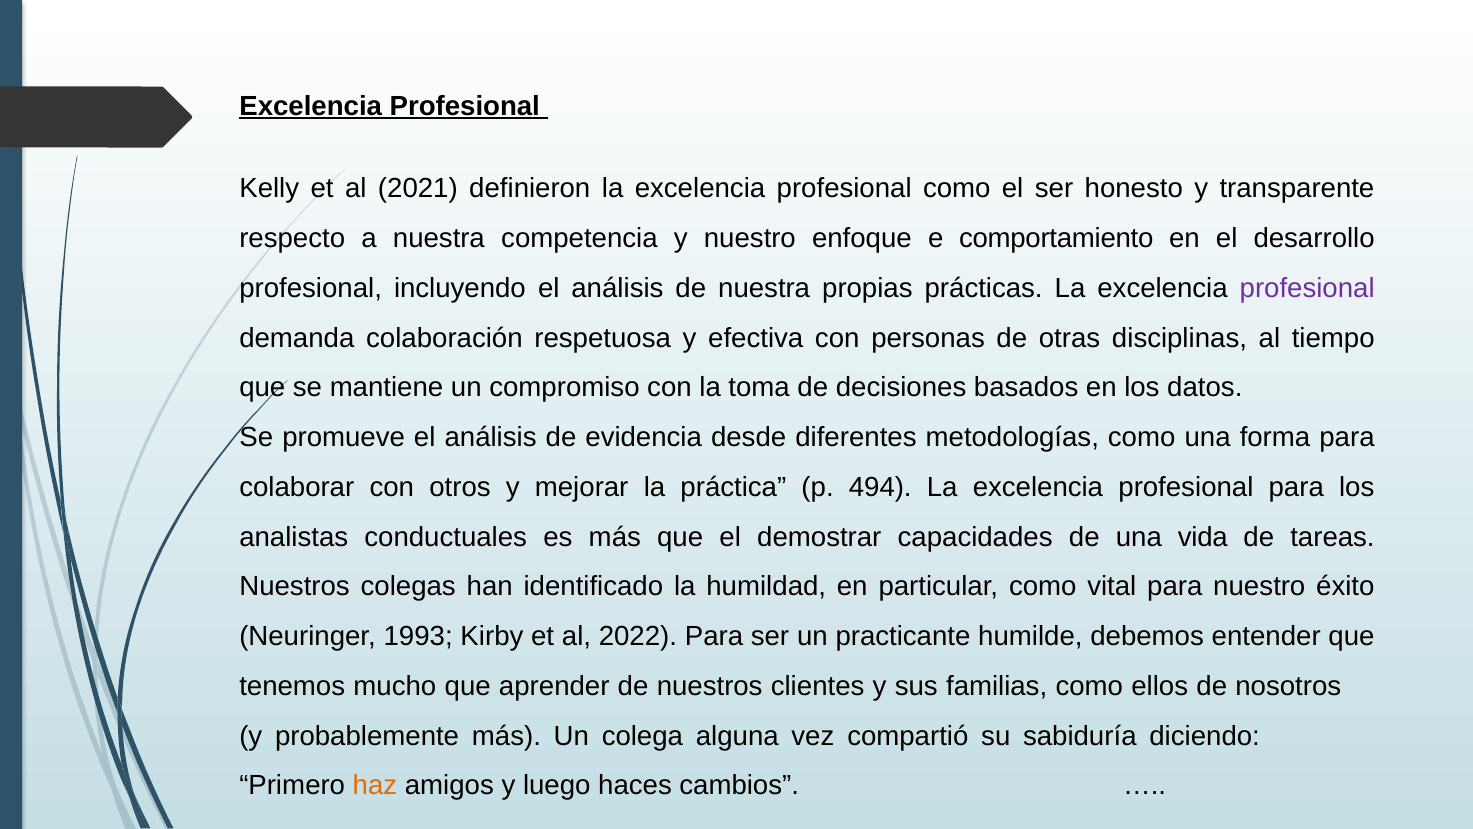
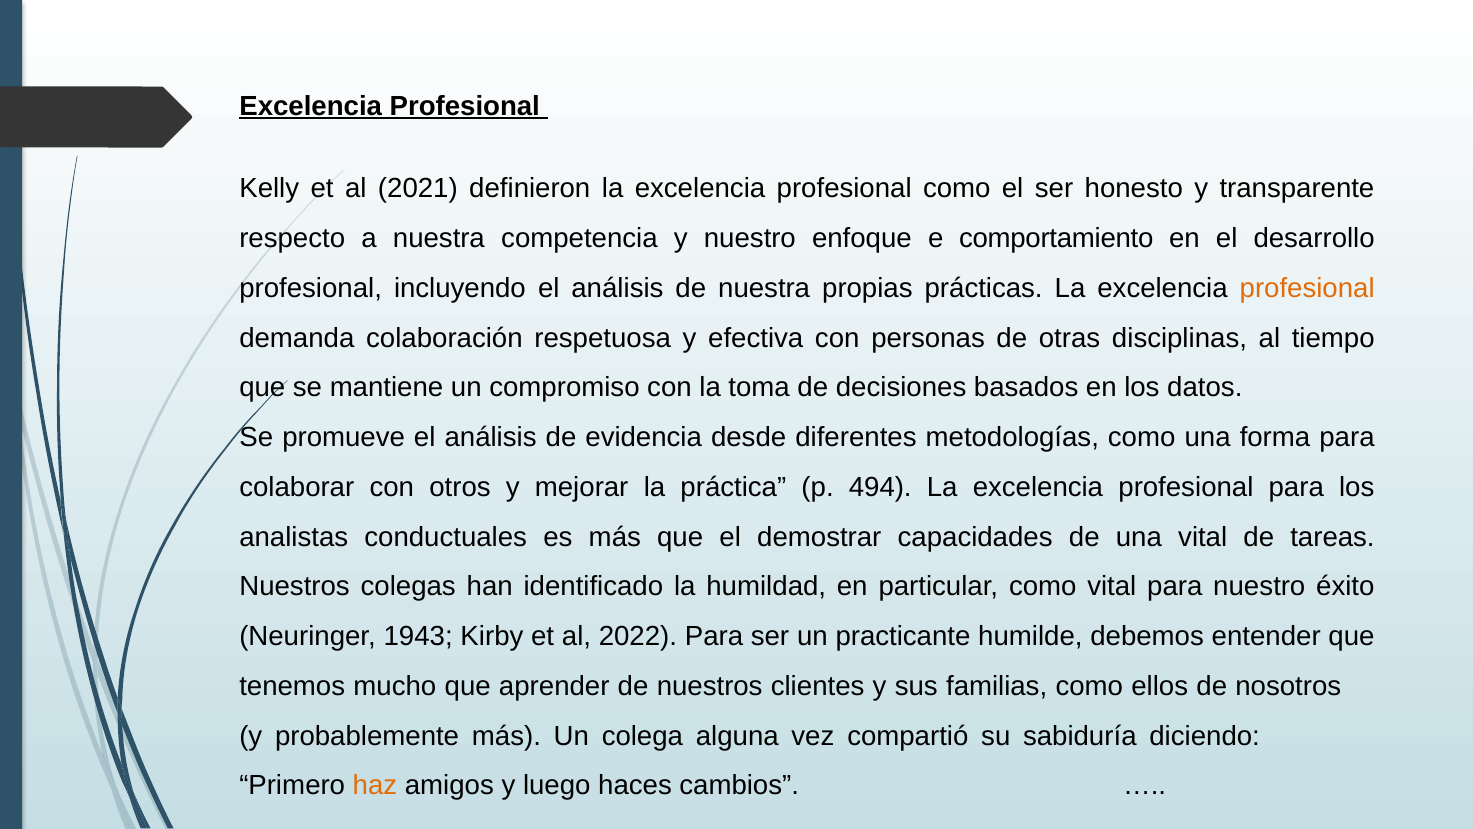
profesional colour: purple -> orange (1307, 288)
una vida: vida -> vital (1203, 537)
1993: 1993 -> 1943 (418, 636)
